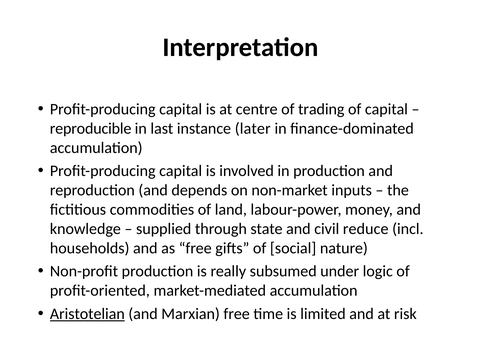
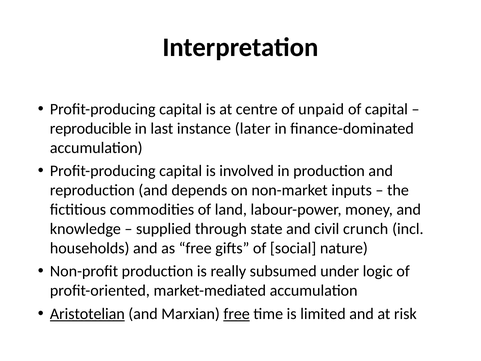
trading: trading -> unpaid (321, 109)
reduce: reduce -> crunch (366, 229)
free underline: none -> present (237, 314)
